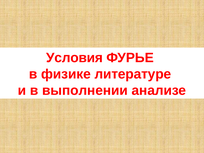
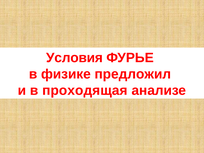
литературе: литературе -> предложил (133, 74)
выполнении: выполнении -> проходящая (85, 90)
